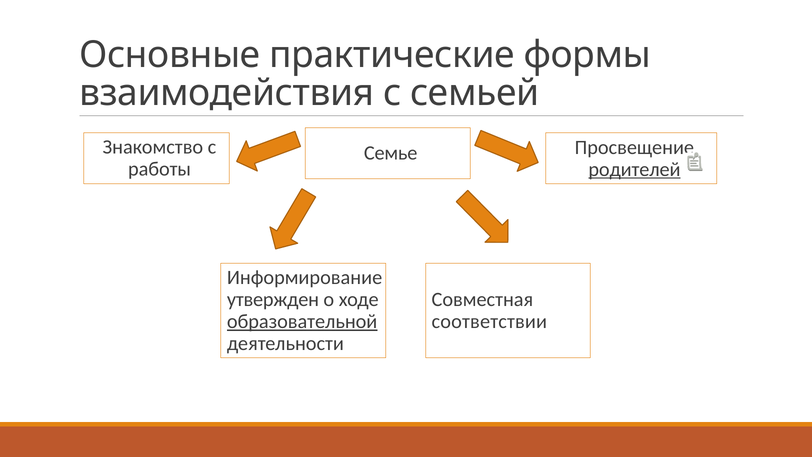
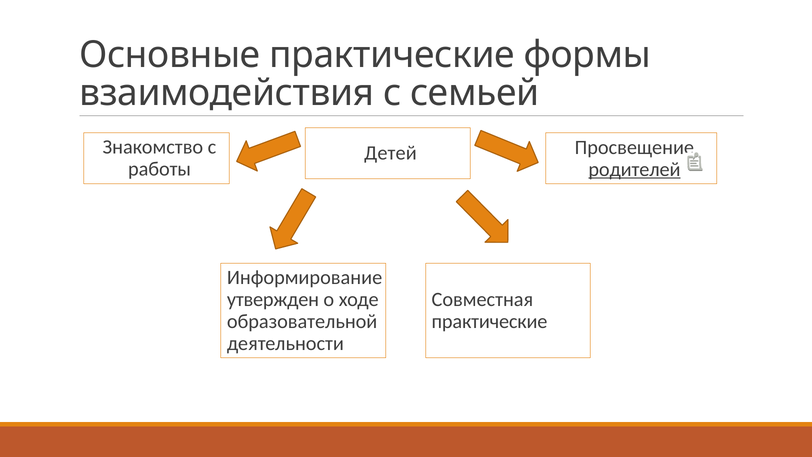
Семье: Семье -> Детей (390, 153)
образовательной underline: present -> none (302, 321)
соответствии: соответствии -> практические (490, 321)
